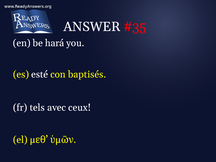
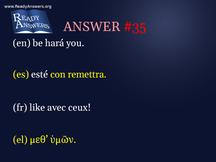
ANSWER colour: white -> pink (92, 27)
baptisés: baptisés -> remettra (87, 74)
tels: tels -> like (37, 108)
